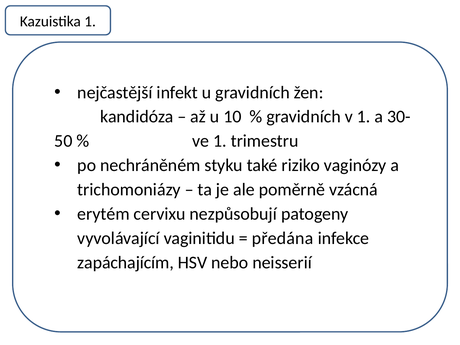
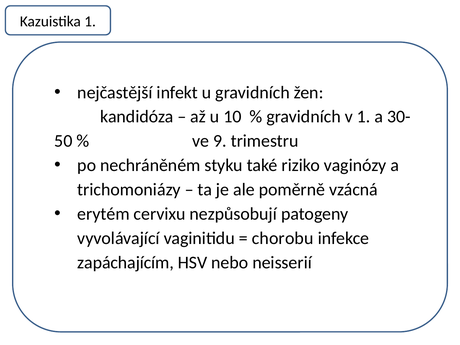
ve 1: 1 -> 9 (220, 141)
předána: předána -> chorobu (283, 238)
